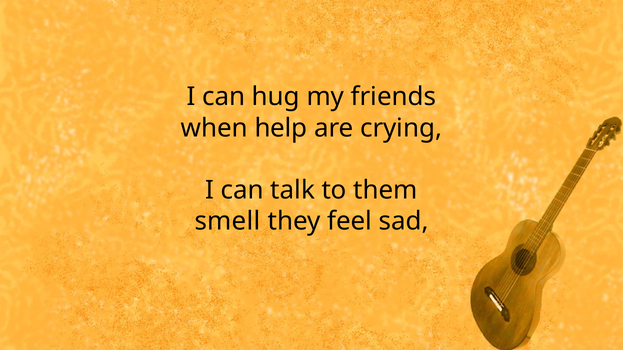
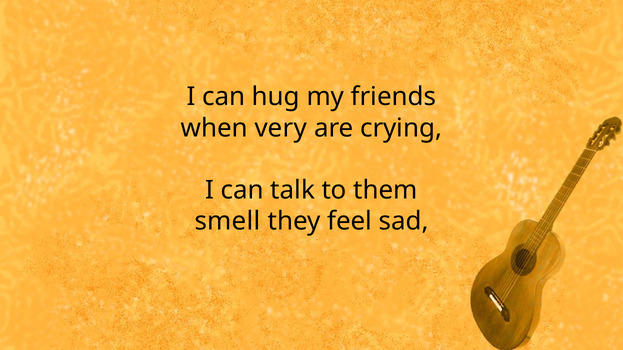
help: help -> very (281, 128)
